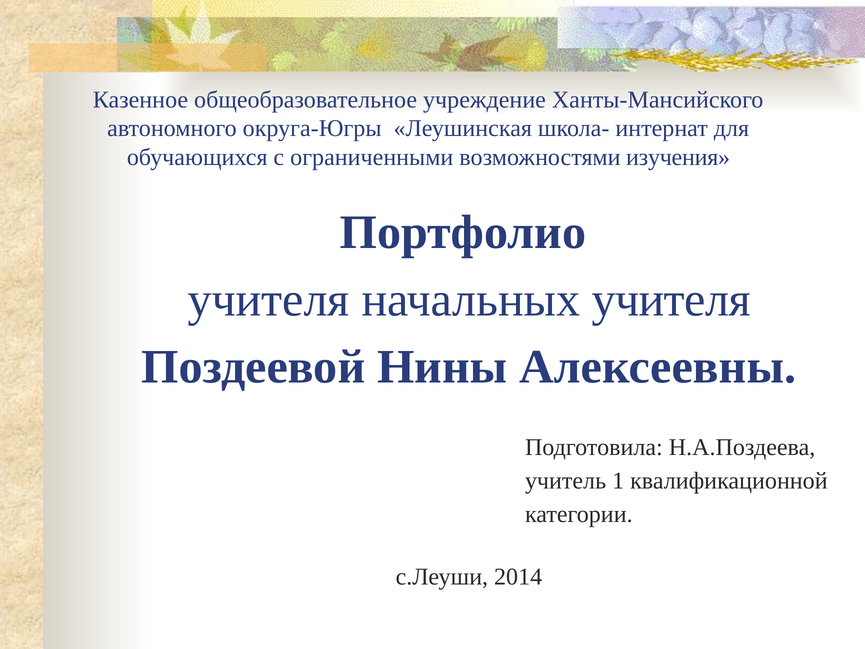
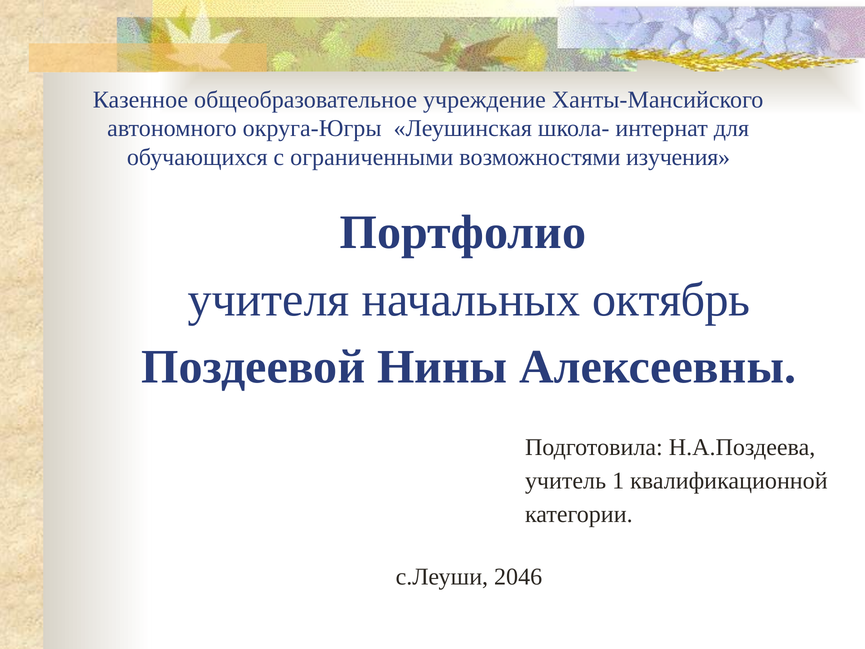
начальных учителя: учителя -> октябрь (671, 300)
2014: 2014 -> 2046 (518, 577)
